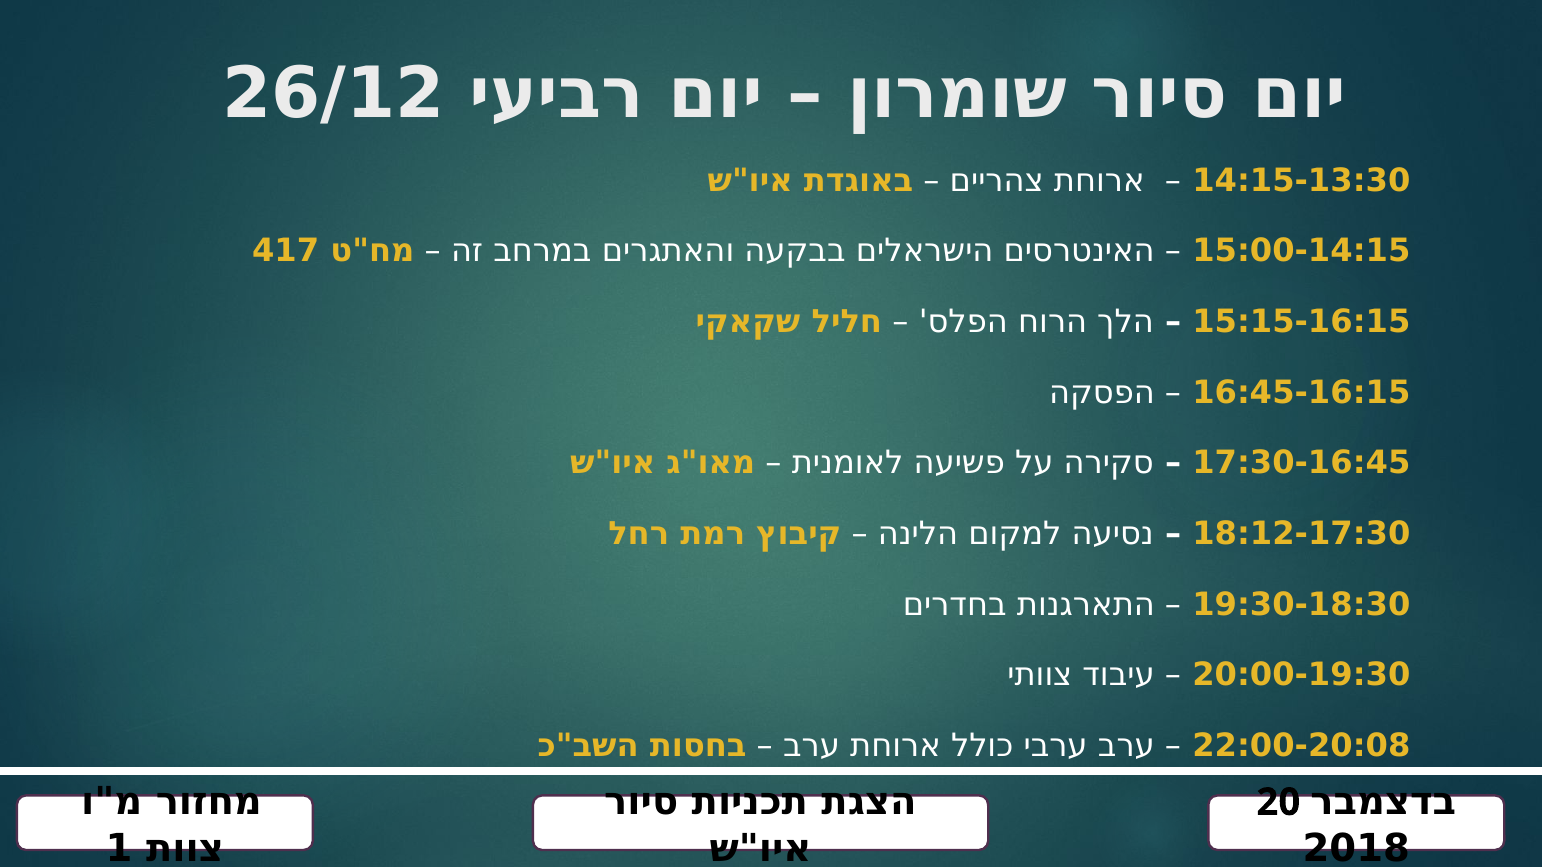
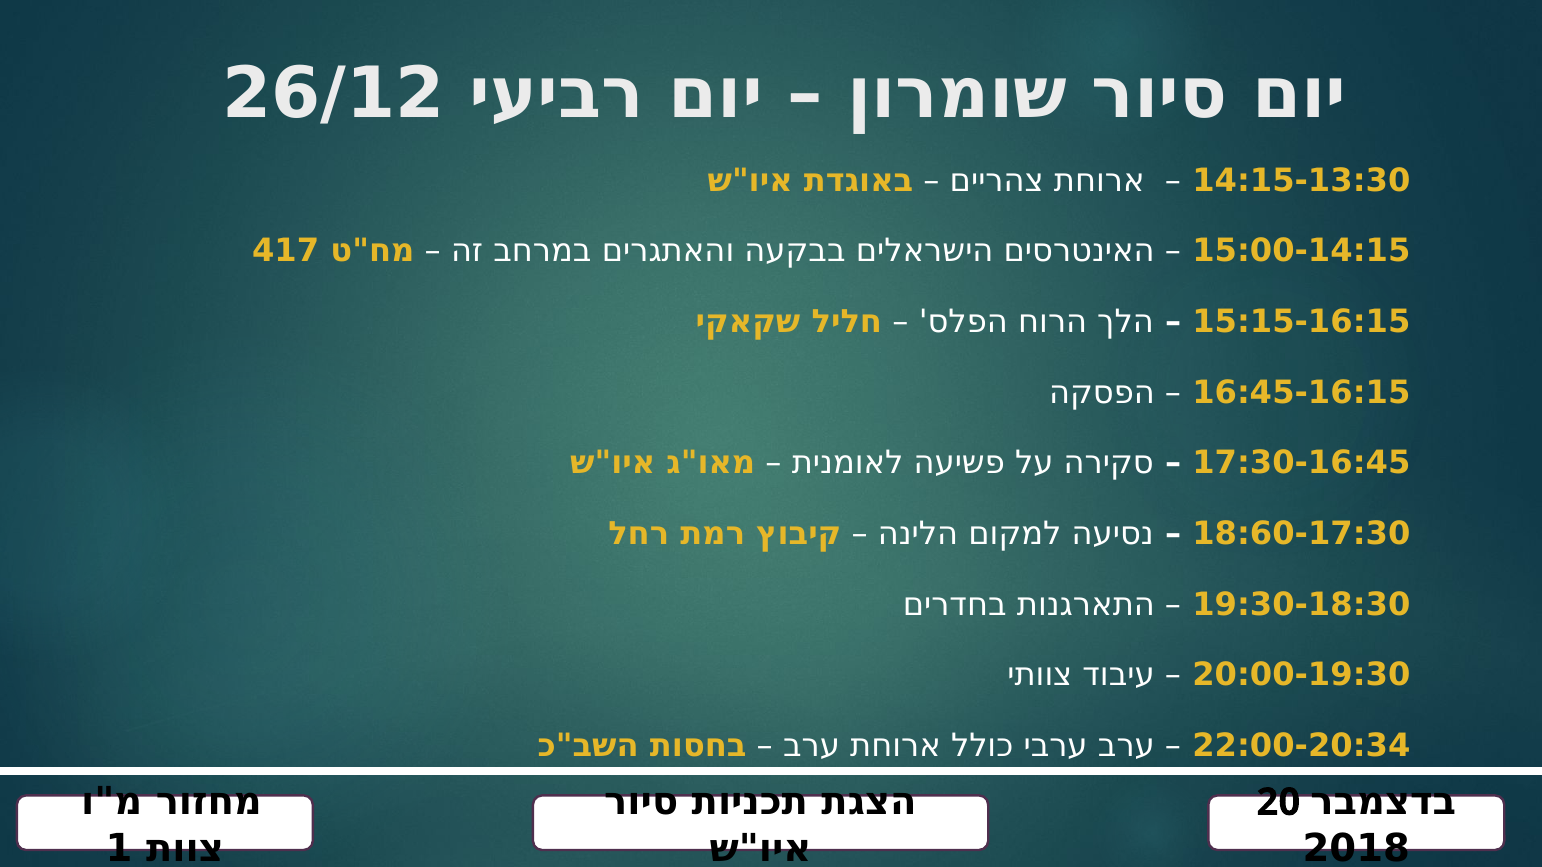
18:12-17:30: 18:12-17:30 -> 18:60-17:30 (1301, 534)
22:00-20:08: 22:00-20:08 -> 22:00-20:34 (1301, 746)
